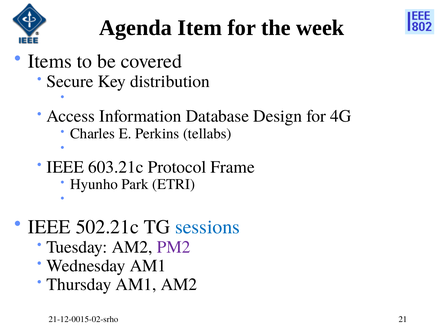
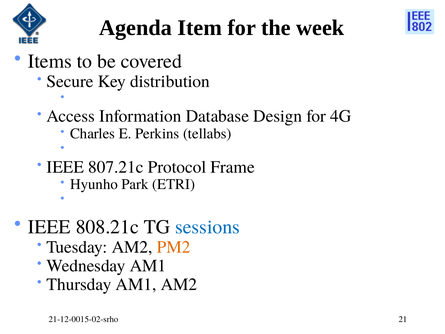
603.21c: 603.21c -> 807.21c (116, 167)
502.21c: 502.21c -> 808.21c (107, 227)
PM2 colour: purple -> orange (174, 247)
